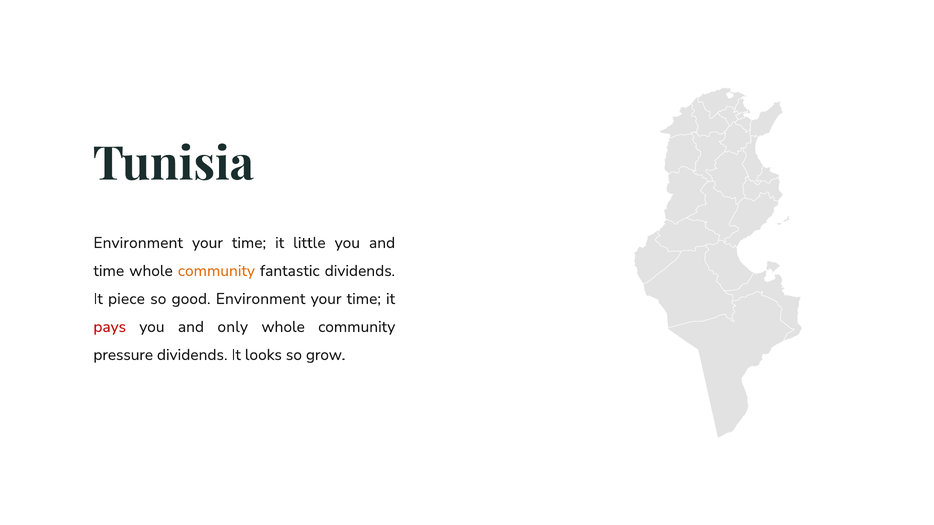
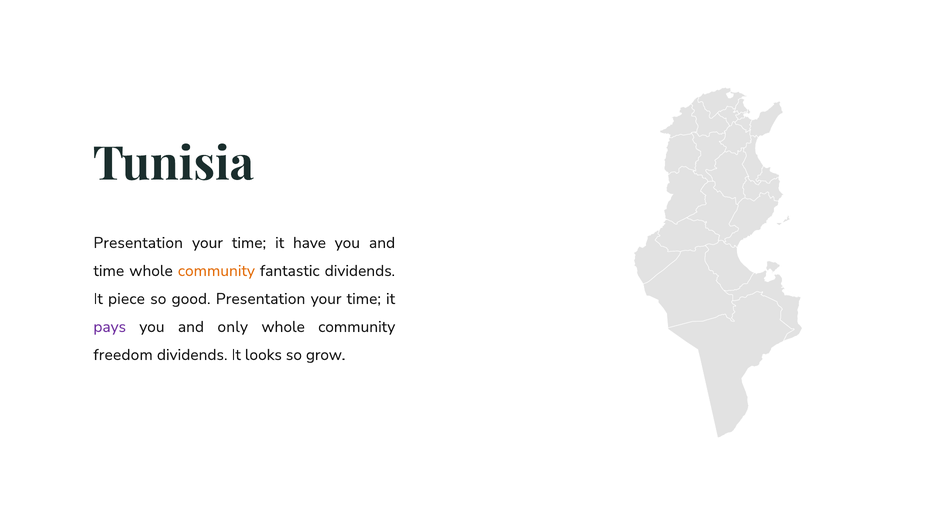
Environment: Environment -> Presentation (138, 243)
little: little -> have (309, 243)
good Environment: Environment -> Presentation (261, 299)
pays colour: red -> purple (110, 327)
pressure: pressure -> freedom (123, 355)
